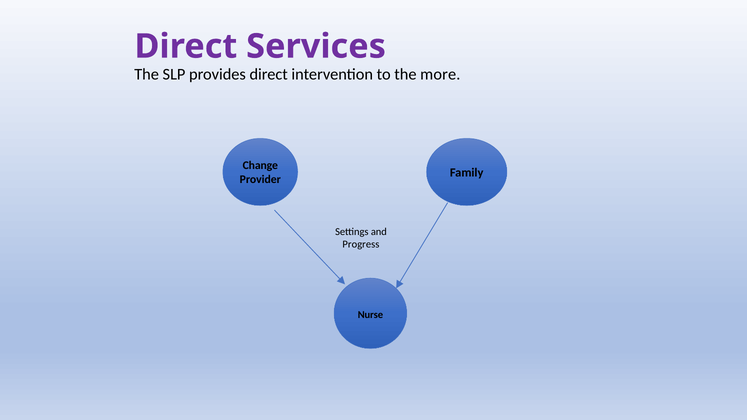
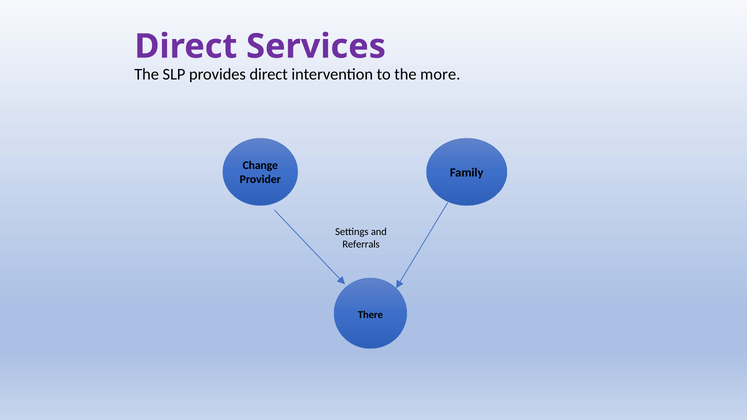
Progress: Progress -> Referrals (361, 244)
Nurse: Nurse -> There (370, 315)
